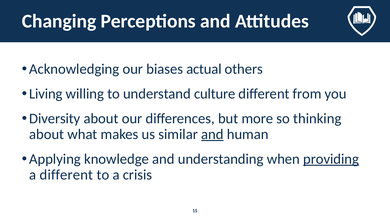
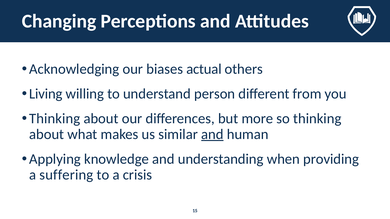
culture: culture -> person (215, 94)
Diversity: Diversity -> Thinking (55, 119)
providing underline: present -> none (331, 159)
a different: different -> suffering (66, 175)
